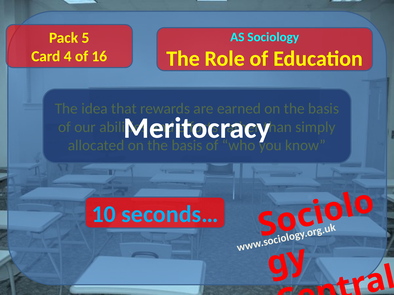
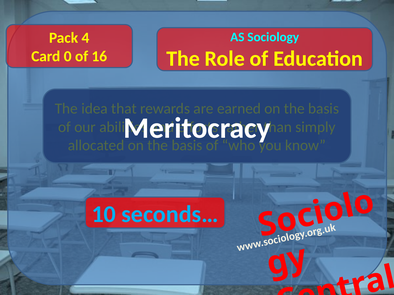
5: 5 -> 4 (85, 38)
4: 4 -> 0 (68, 56)
